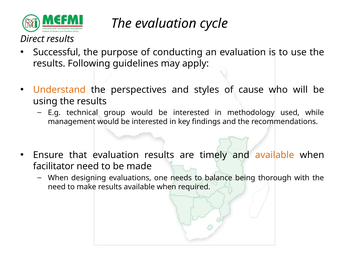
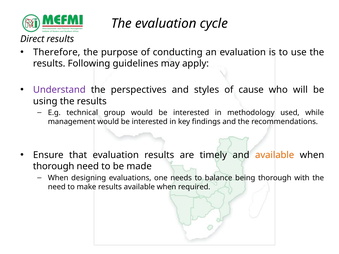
Successful: Successful -> Therefore (57, 52)
Understand colour: orange -> purple (59, 90)
facilitator: facilitator -> thorough (54, 166)
